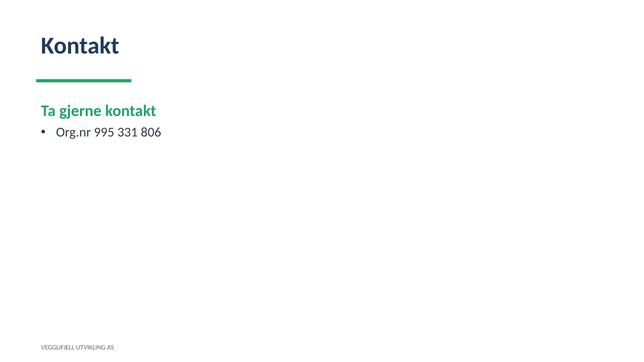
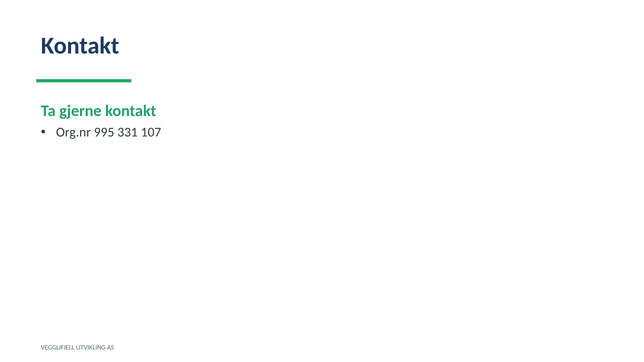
806: 806 -> 107 (151, 132)
